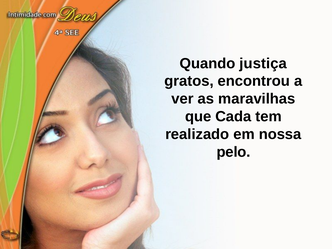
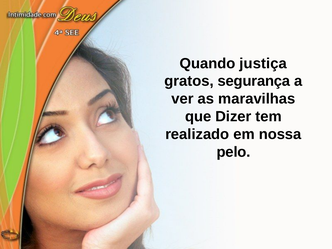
encontrou: encontrou -> segurança (254, 81)
Cada: Cada -> Dizer (233, 117)
